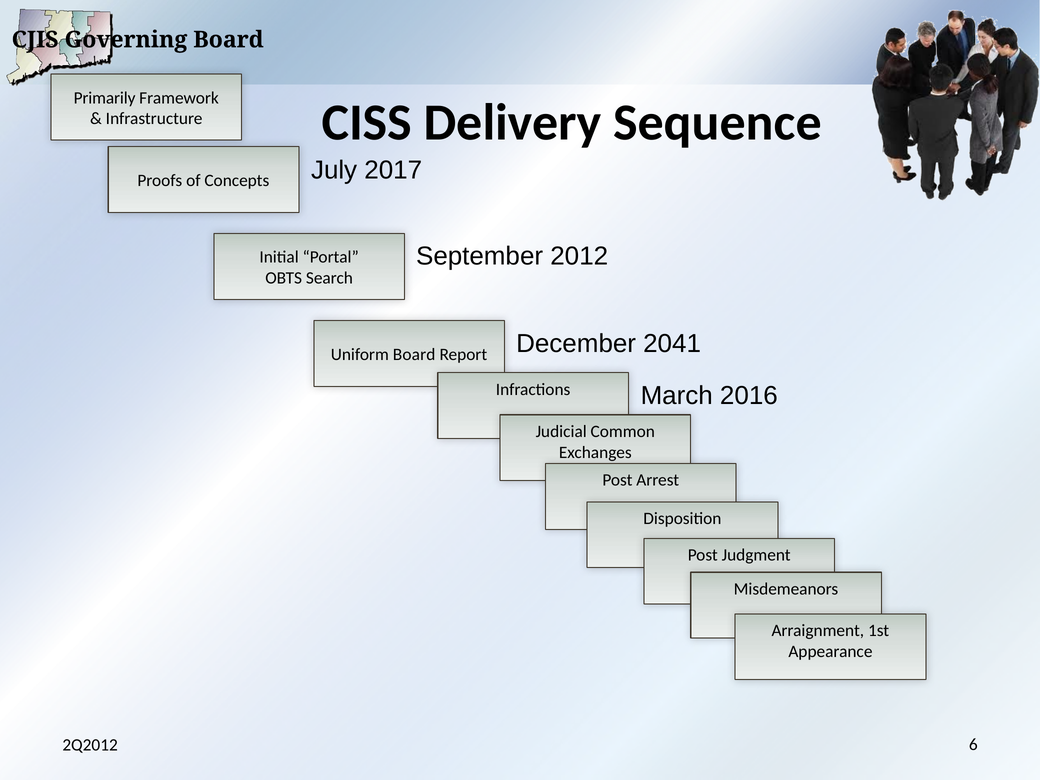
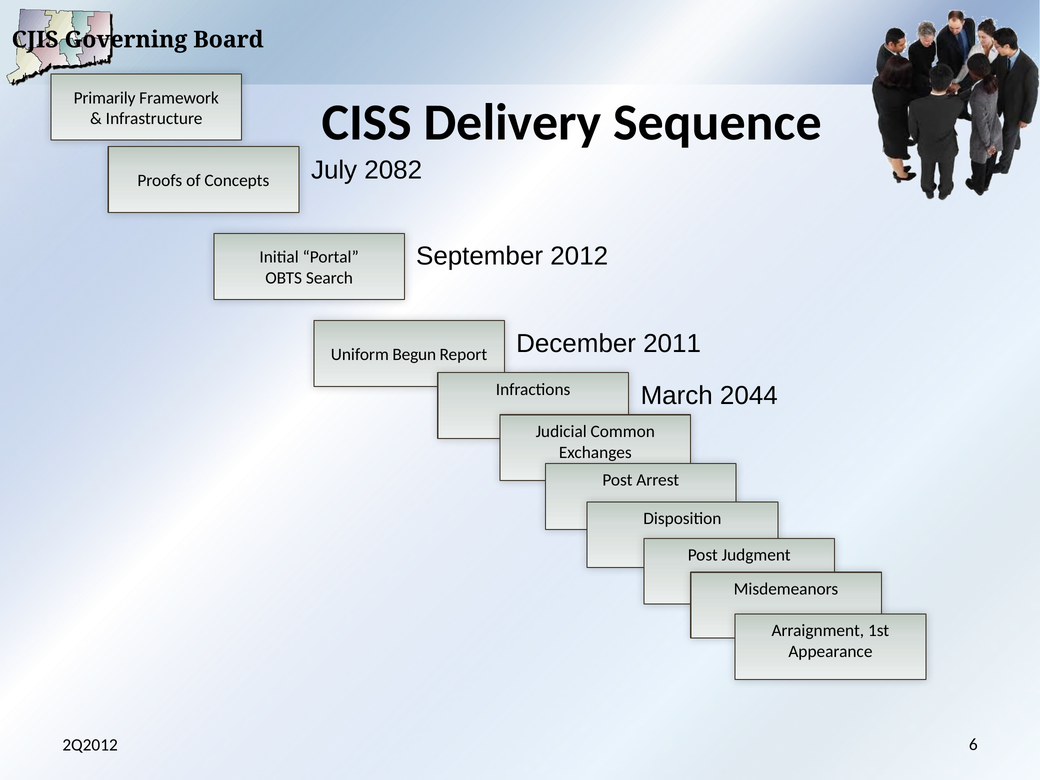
2017: 2017 -> 2082 (393, 170)
2041: 2041 -> 2011 (672, 343)
Uniform Board: Board -> Begun (414, 355)
2016: 2016 -> 2044 (749, 396)
